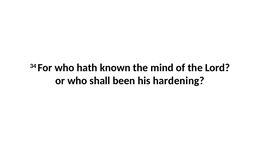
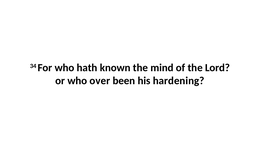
shall: shall -> over (100, 80)
